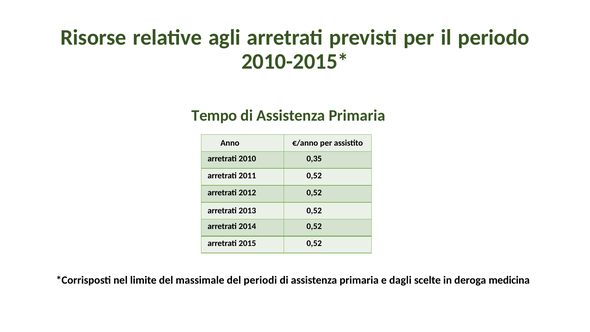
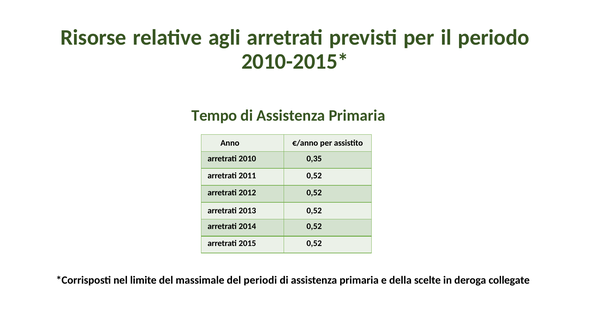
dagli: dagli -> della (400, 280)
medicina: medicina -> collegate (509, 280)
